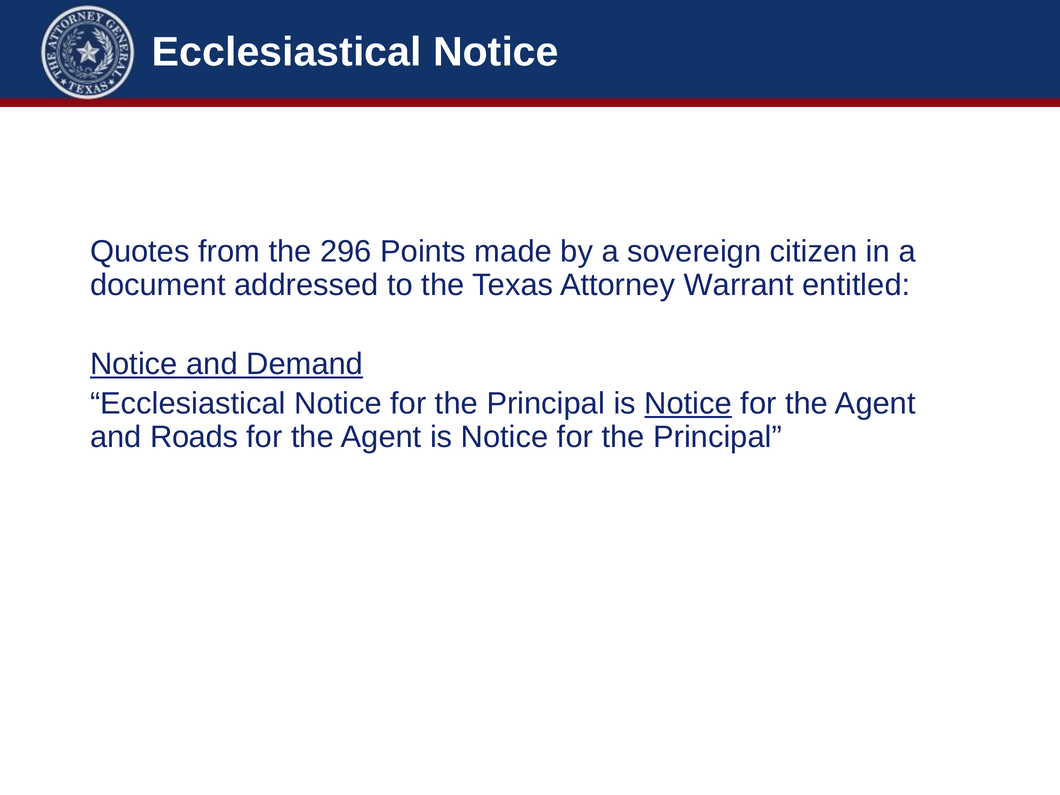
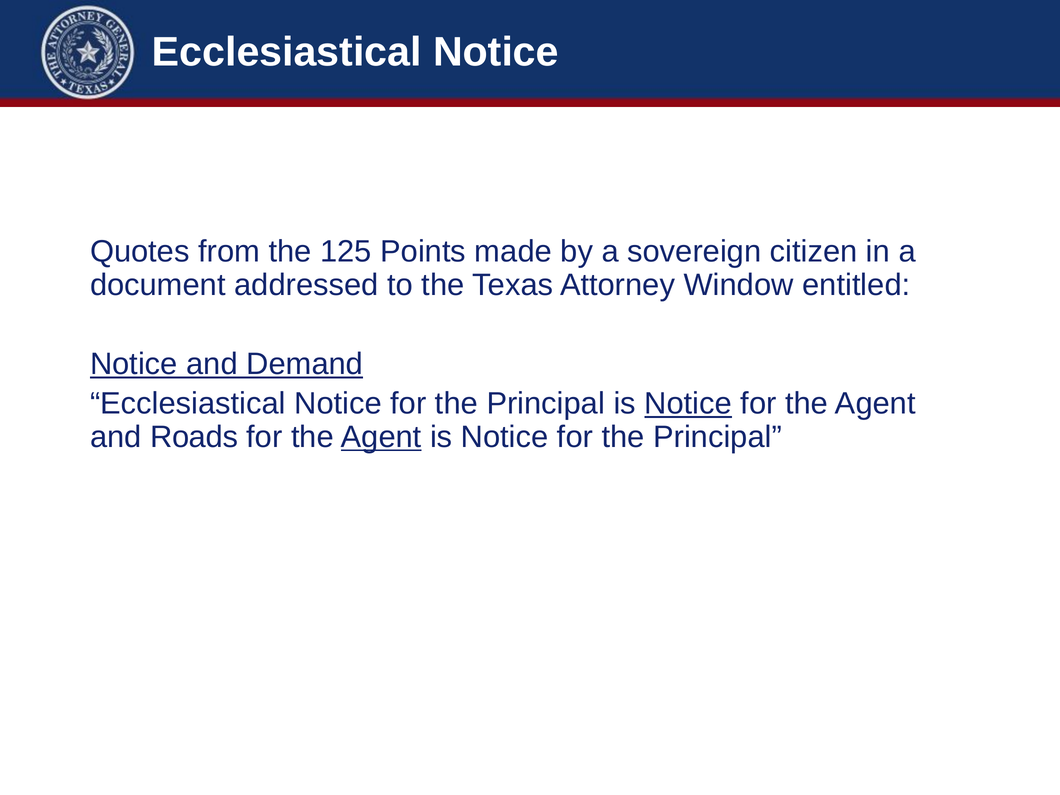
296: 296 -> 125 (346, 251)
Warrant: Warrant -> Window (739, 285)
Agent underline: none -> present (381, 437)
